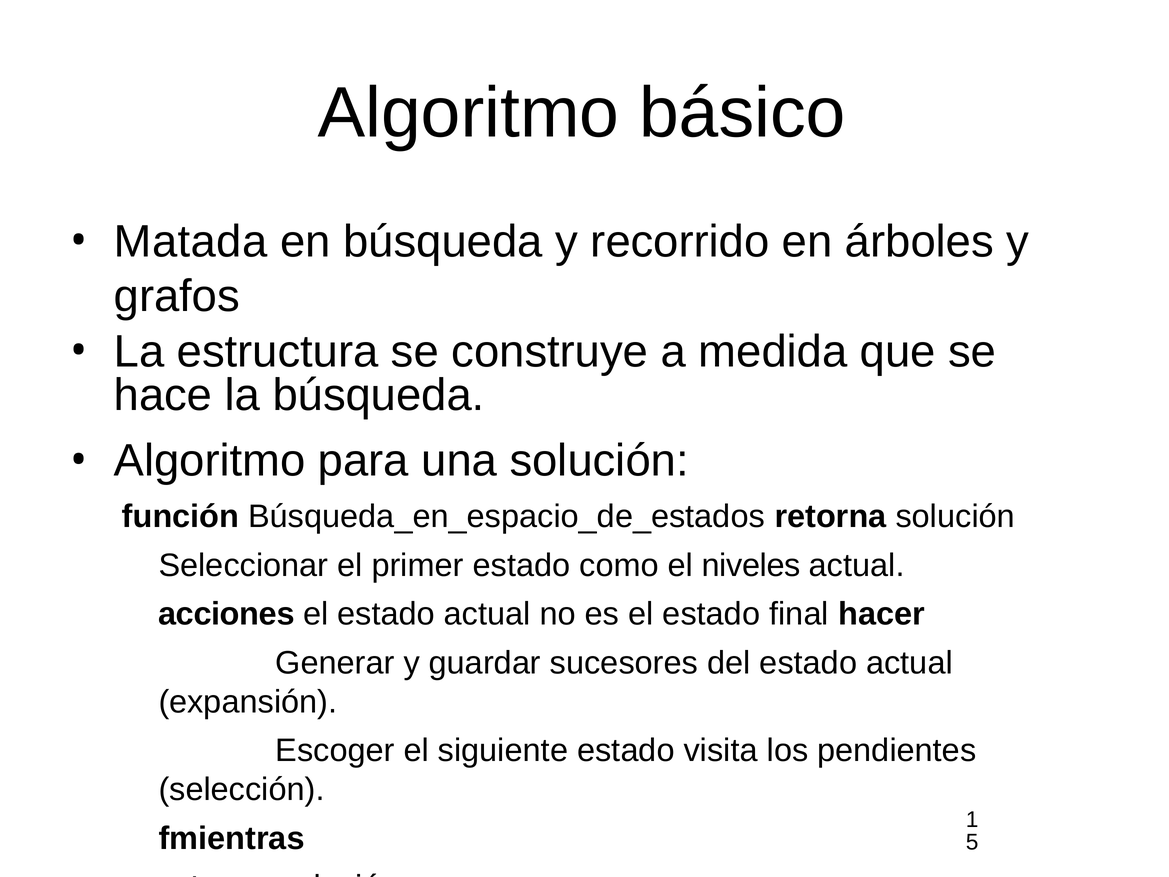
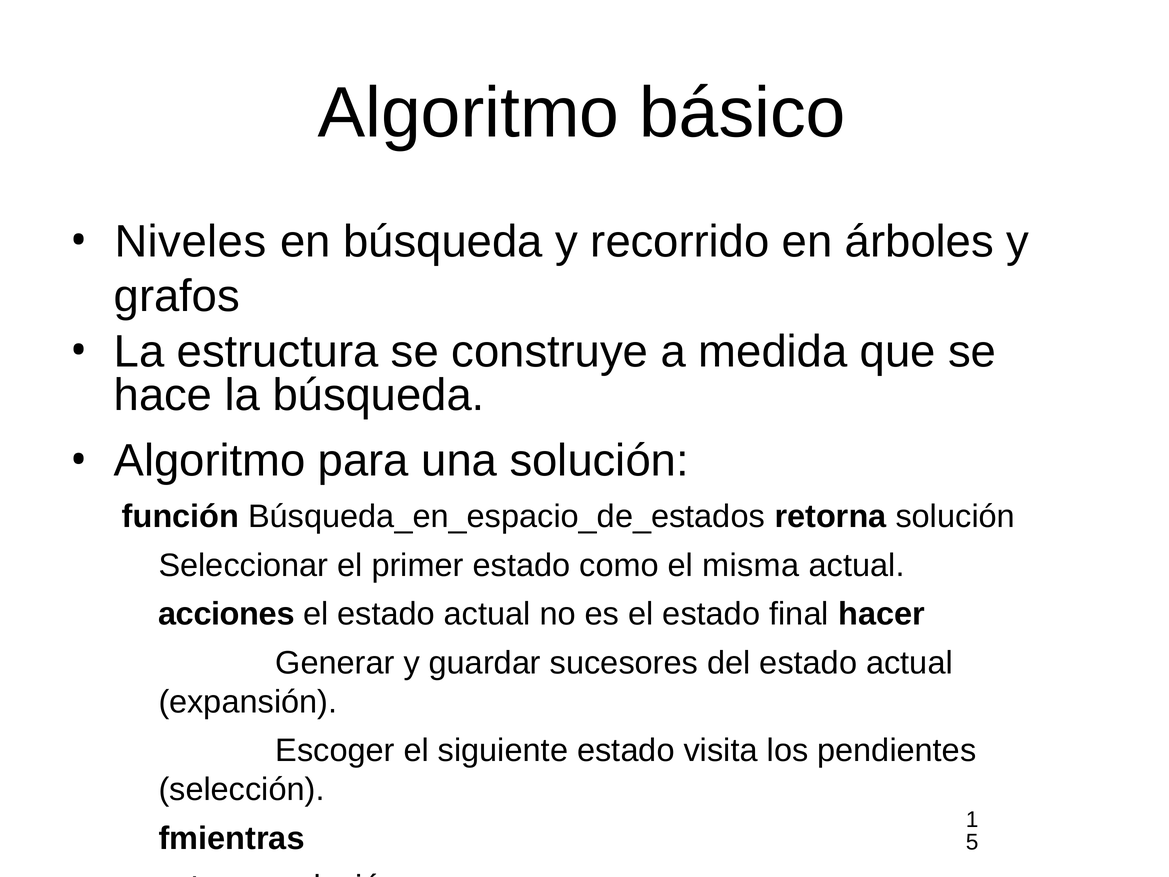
Matada: Matada -> Niveles (191, 242)
niveles: niveles -> misma (751, 565)
